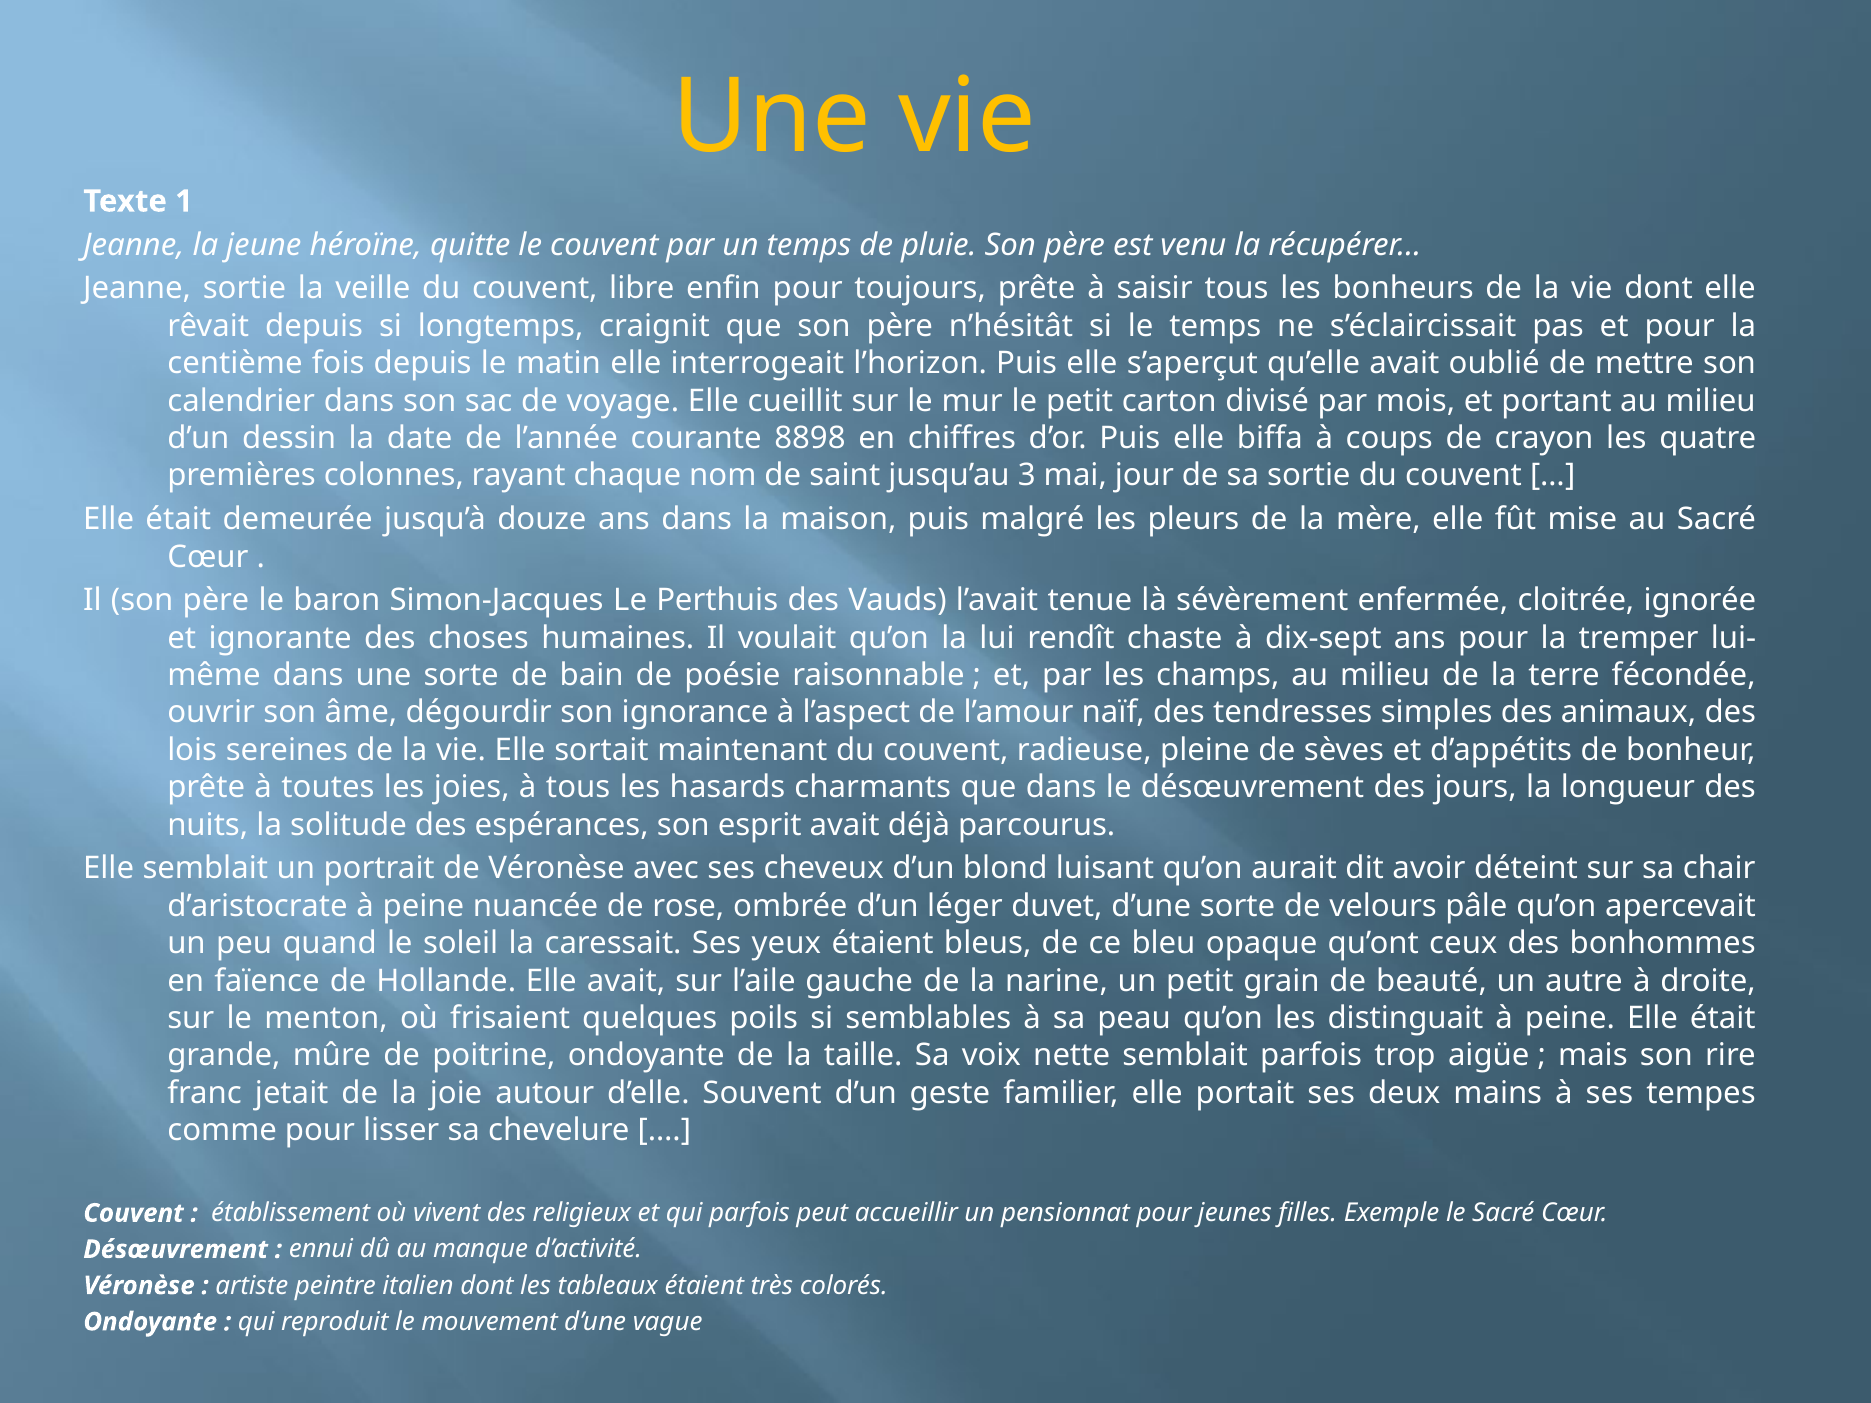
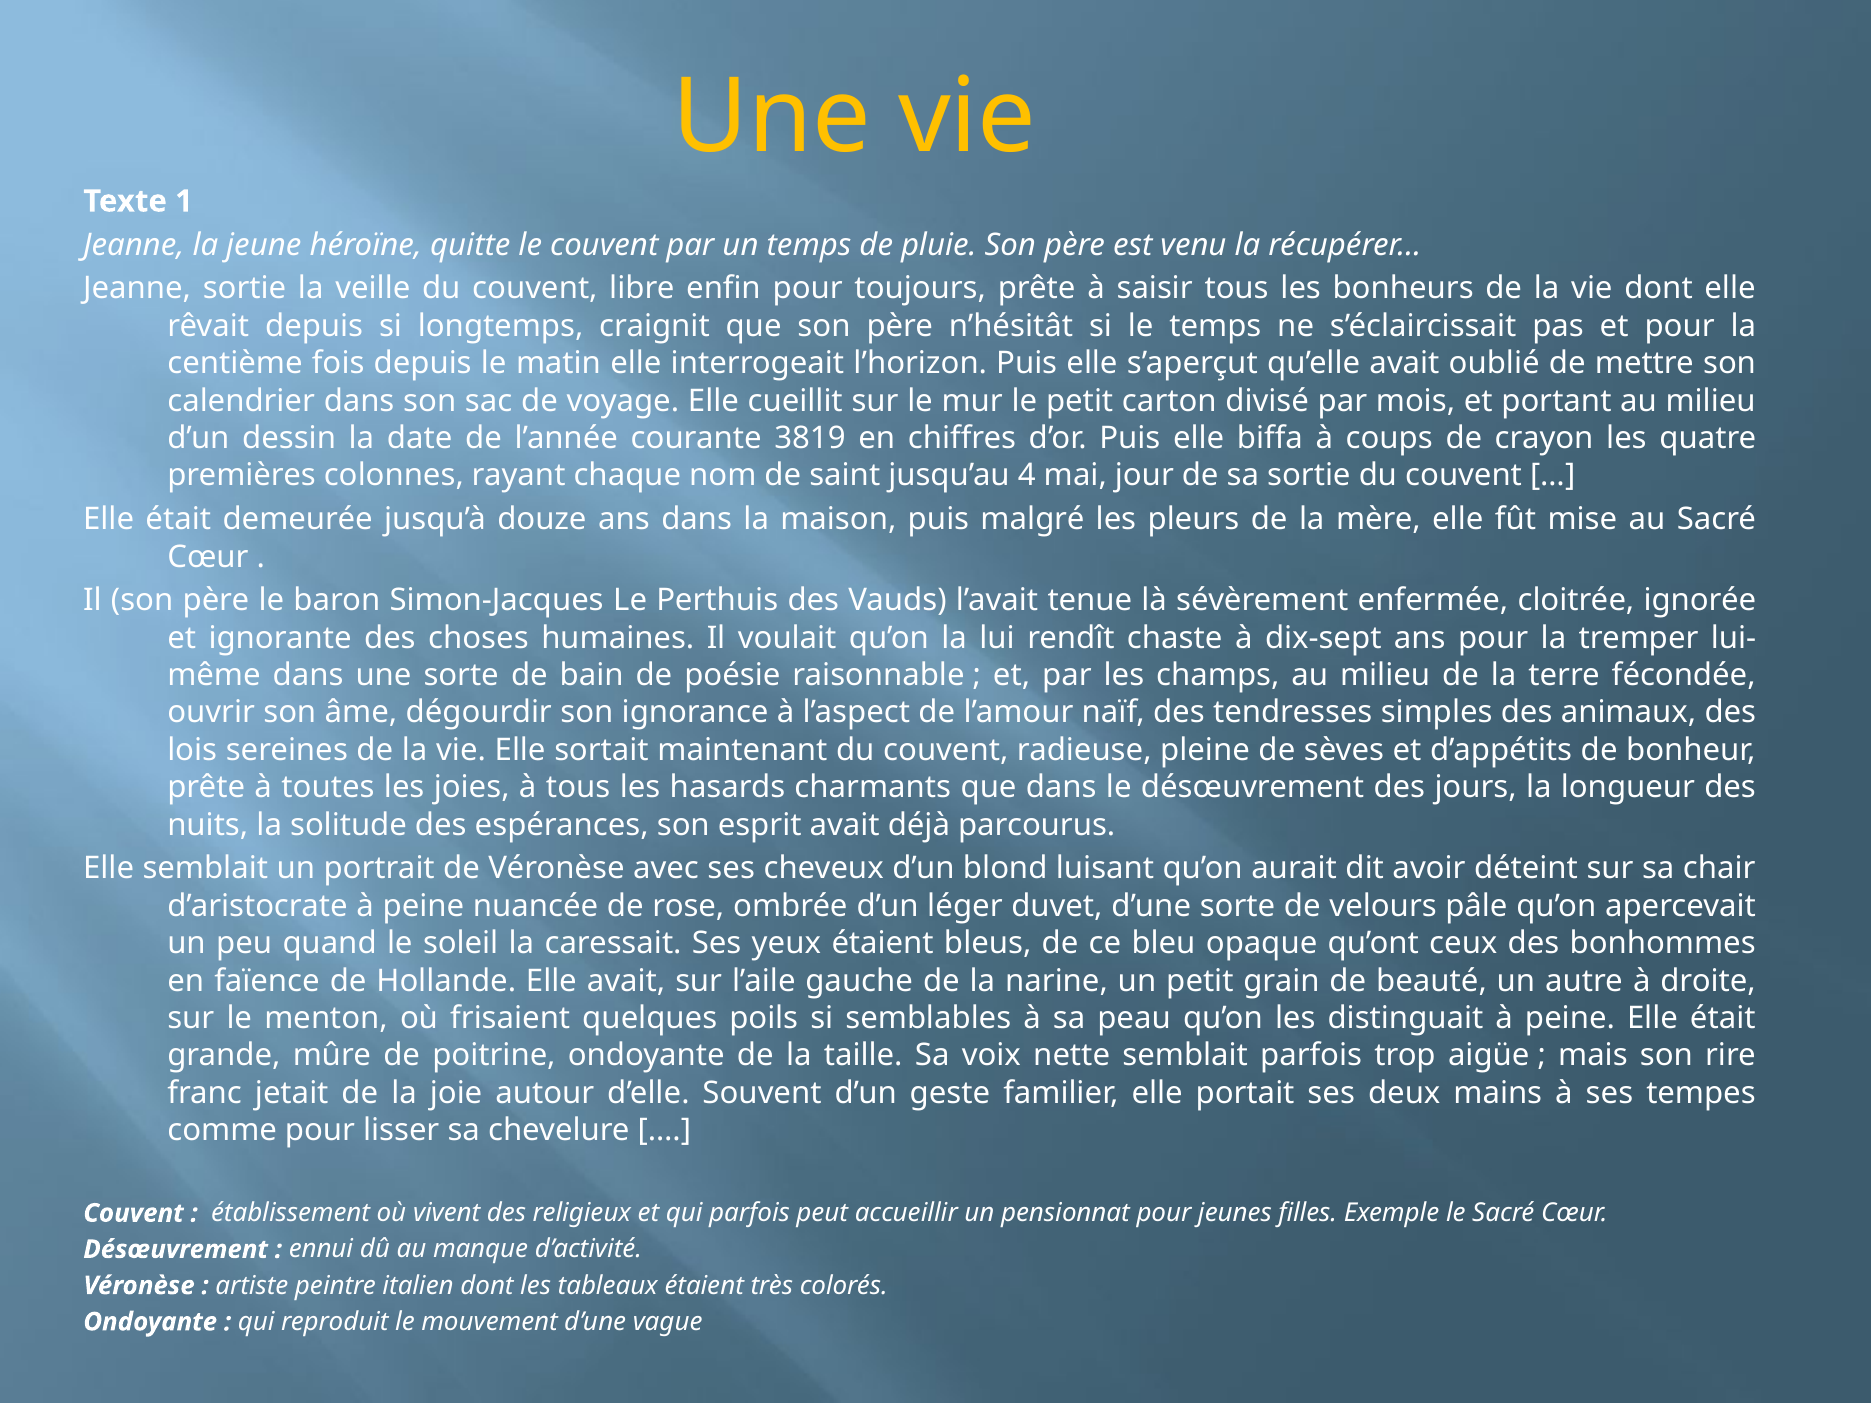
8898: 8898 -> 3819 (810, 438)
3: 3 -> 4 (1027, 476)
